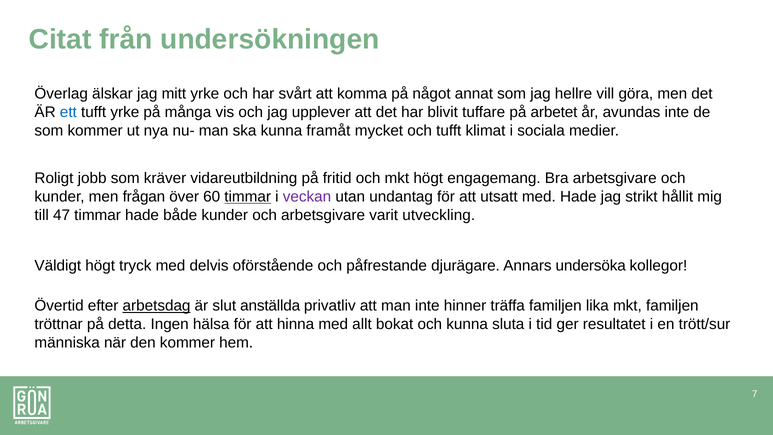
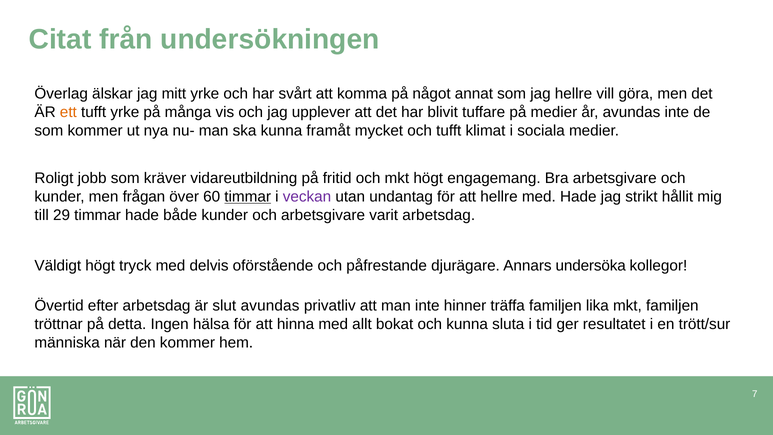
ett colour: blue -> orange (68, 112)
på arbetet: arbetet -> medier (554, 112)
att utsatt: utsatt -> hellre (499, 197)
47: 47 -> 29 (62, 215)
varit utveckling: utveckling -> arbetsdag (439, 215)
arbetsdag underline: present -> none (157, 306)
slut anställda: anställda -> avundas (270, 306)
